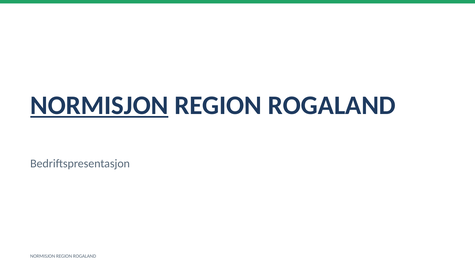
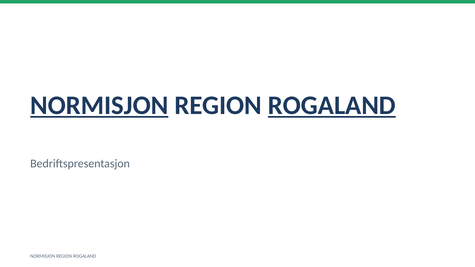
ROGALAND underline: none -> present (332, 105)
